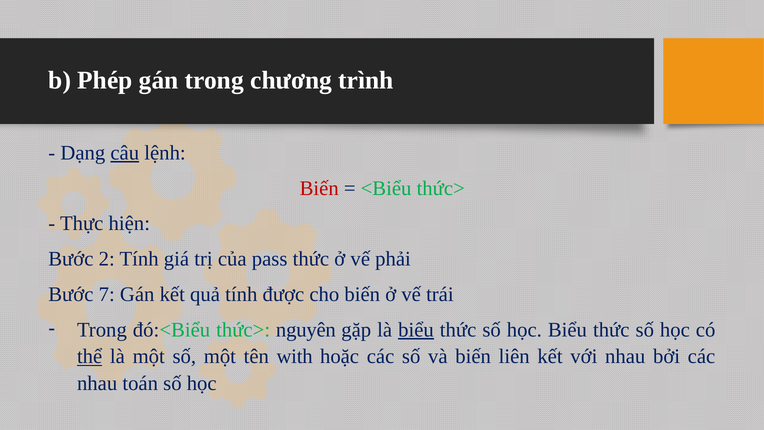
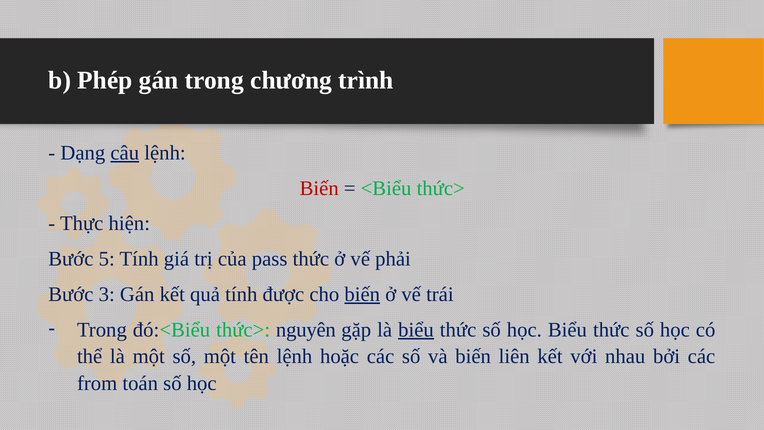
2: 2 -> 5 (107, 259)
7: 7 -> 3 (107, 294)
biến underline: none -> present (362, 294)
thể underline: present -> none (90, 356)
tên with: with -> lệnh (294, 356)
nhau: nhau -> from (97, 383)
